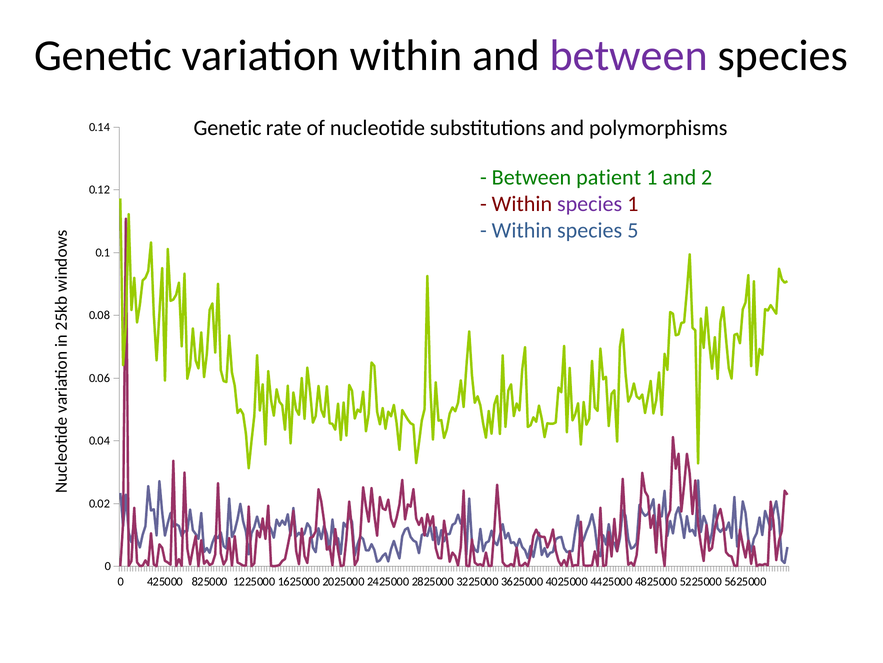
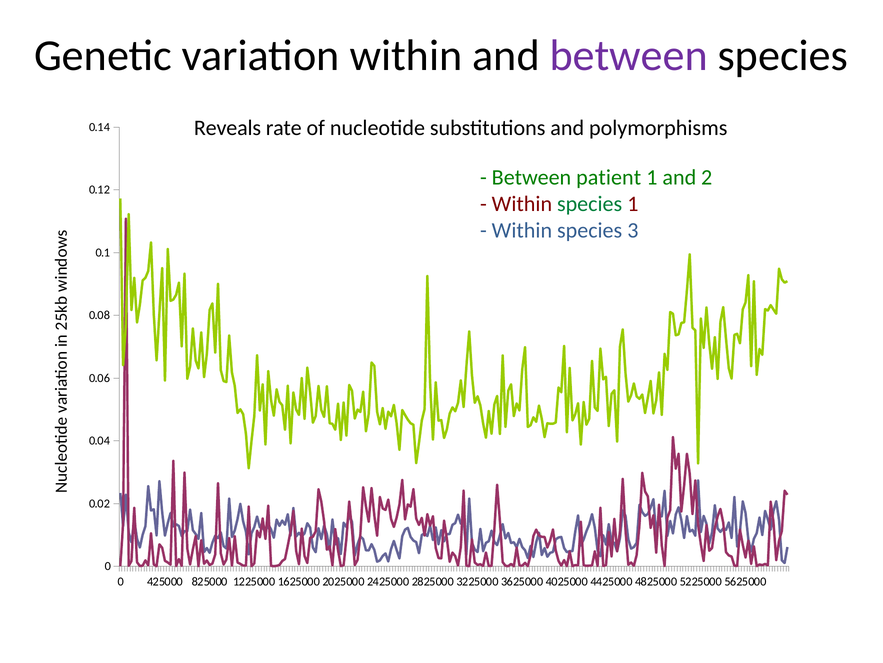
Genetic: Genetic -> Reveals (227, 128)
species colour: purple -> green (590, 204)
species 5: 5 -> 3 (633, 230)
